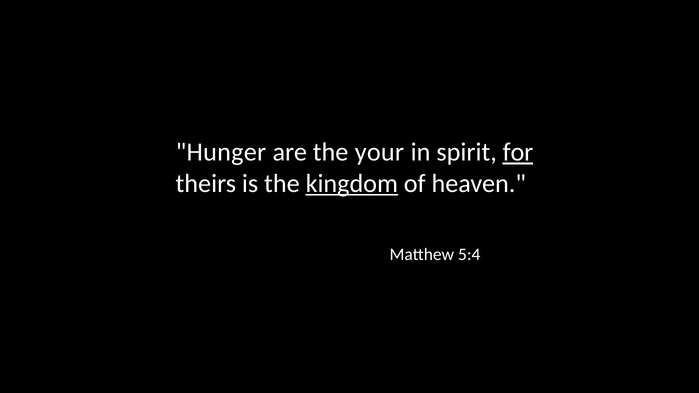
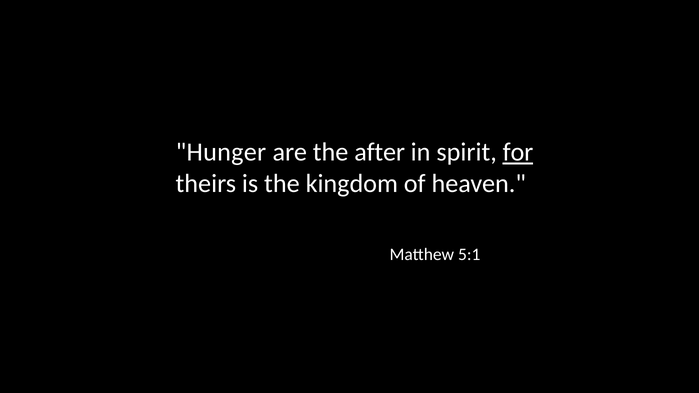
your: your -> after (380, 152)
kingdom underline: present -> none (352, 184)
5:4: 5:4 -> 5:1 (469, 255)
